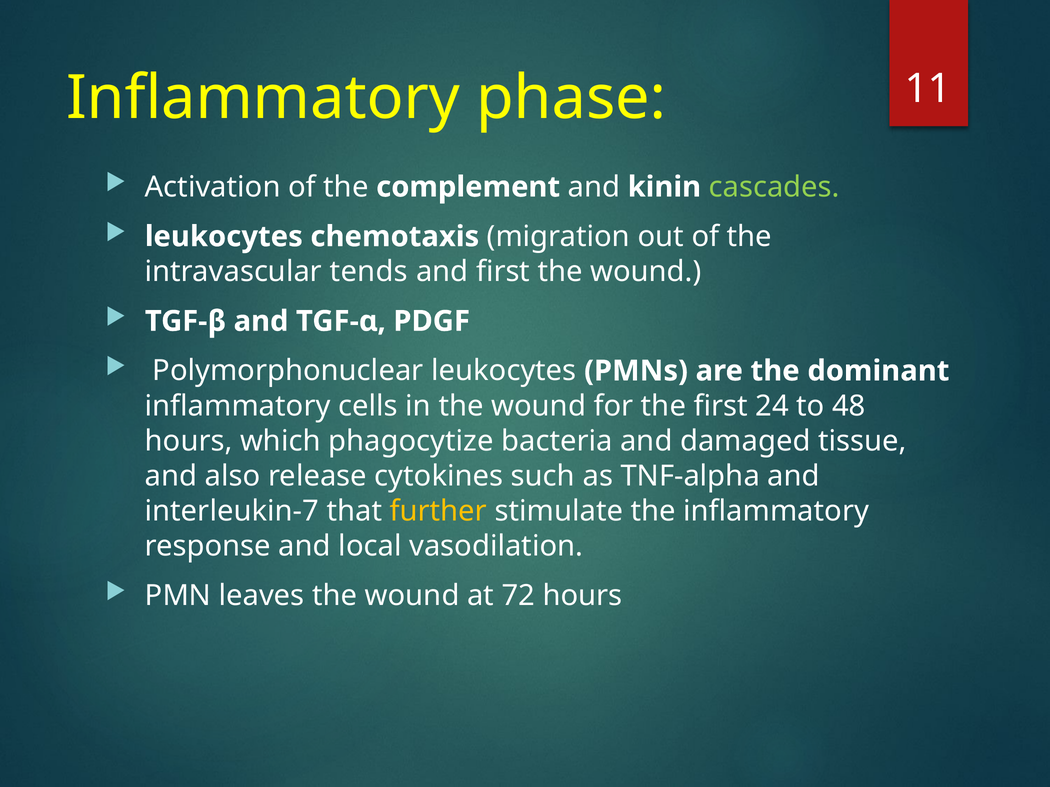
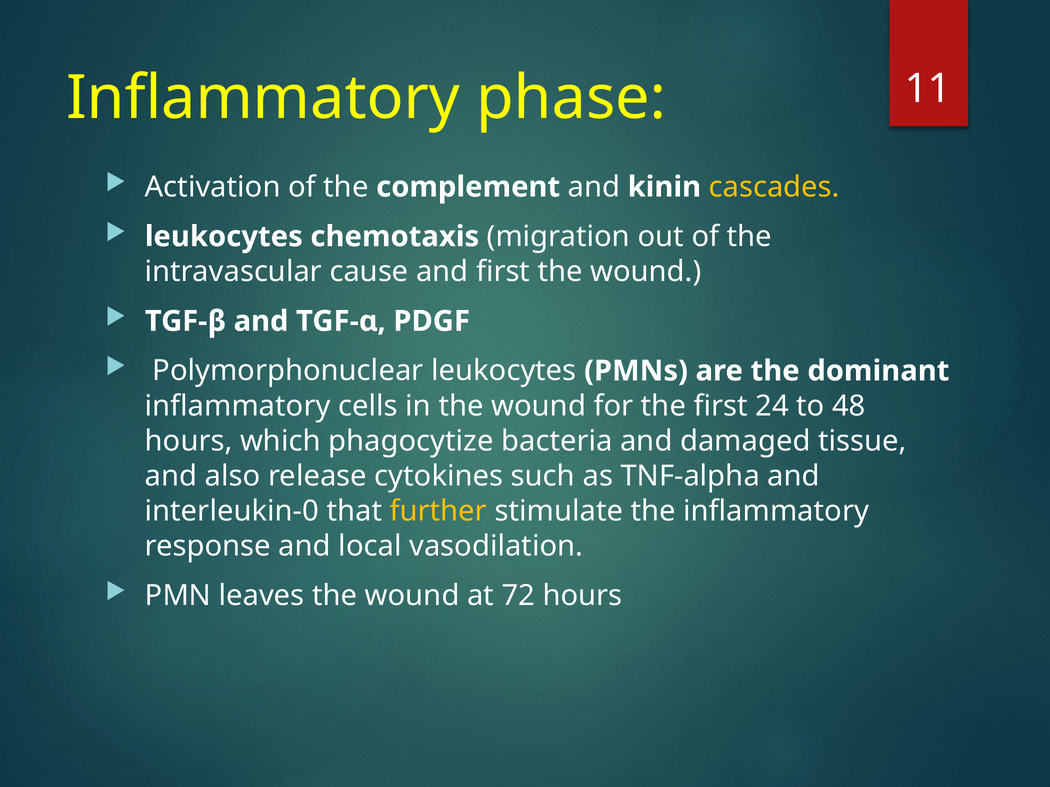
cascades colour: light green -> yellow (774, 187)
tends: tends -> cause (369, 272)
interleukin-7: interleukin-7 -> interleukin-0 (232, 511)
